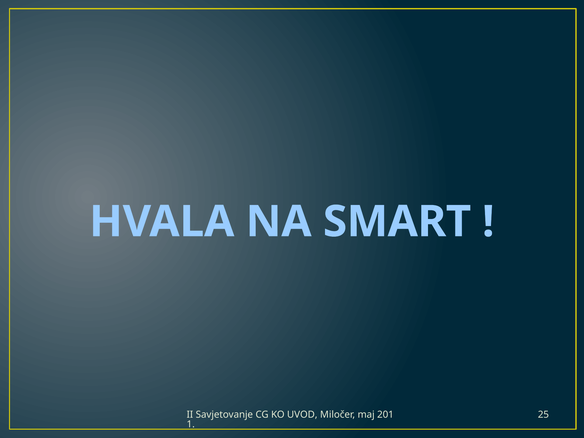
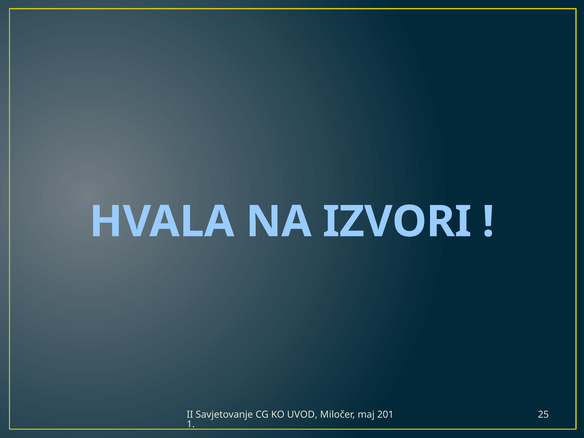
SMART: SMART -> IZVORI (397, 222)
